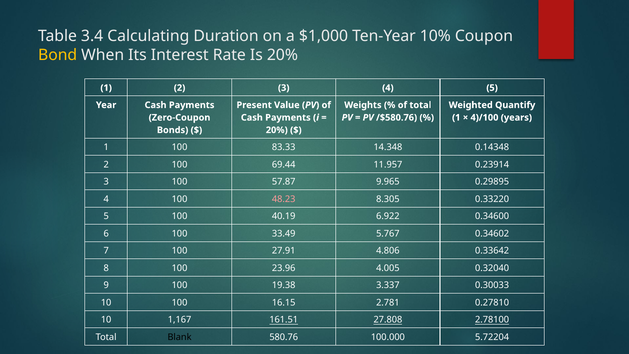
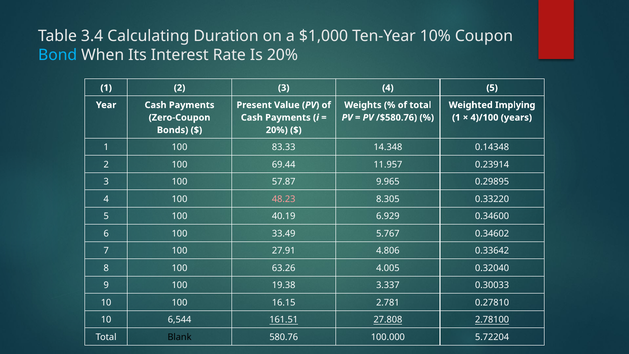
Bond colour: yellow -> light blue (58, 55)
Quantify: Quantify -> Implying (515, 105)
6.922: 6.922 -> 6.929 (388, 216)
23.96: 23.96 -> 63.26 (284, 268)
1,167: 1,167 -> 6,544 (180, 320)
